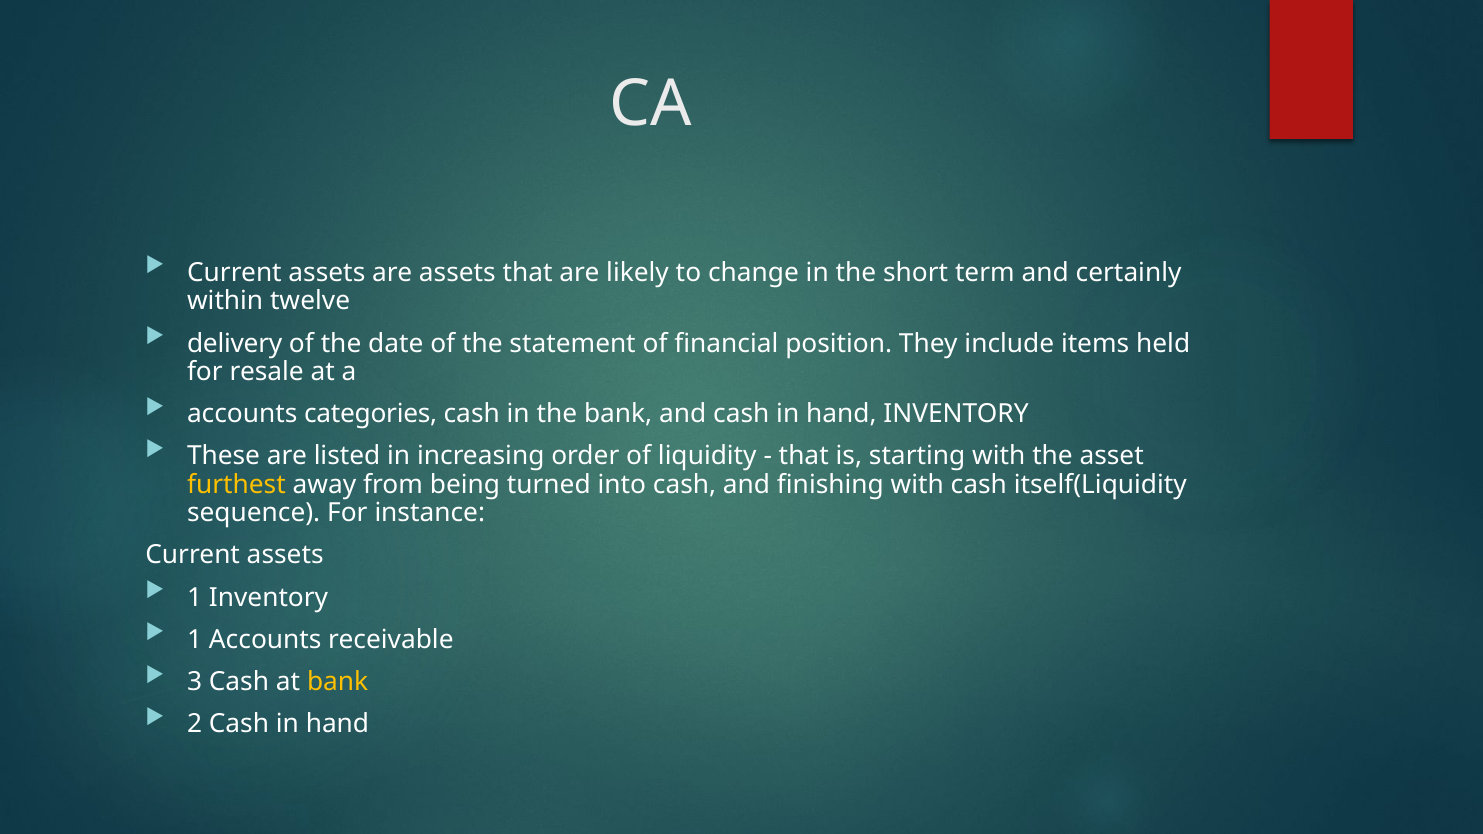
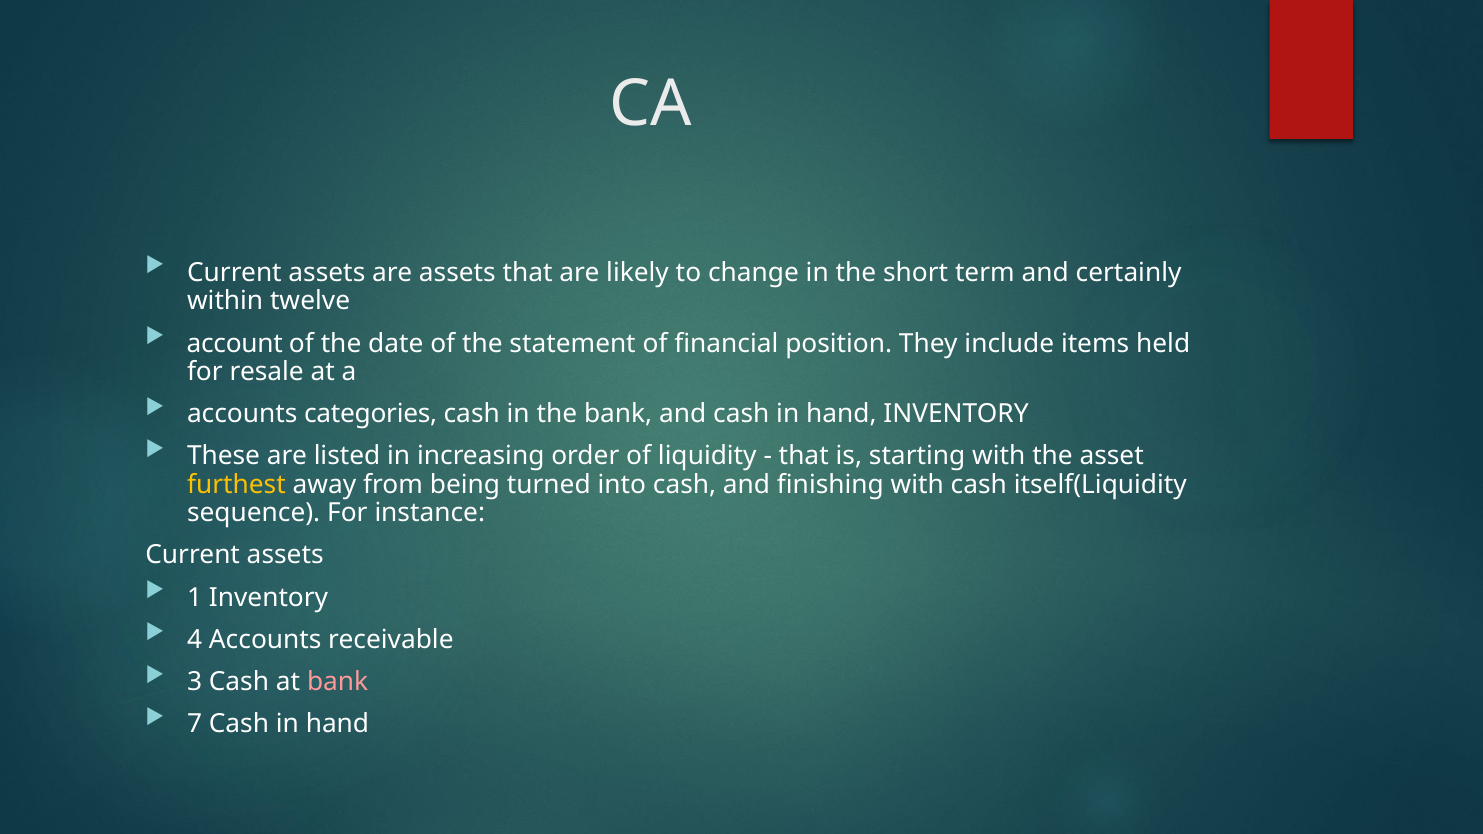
delivery: delivery -> account (235, 344)
1: 1 -> 4 (195, 640)
bank colour: yellow -> pink (338, 682)
2: 2 -> 7 (195, 724)
